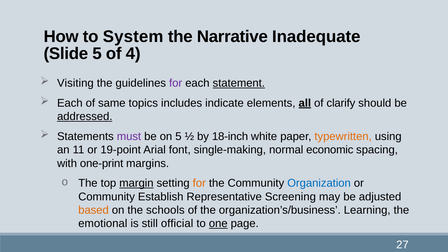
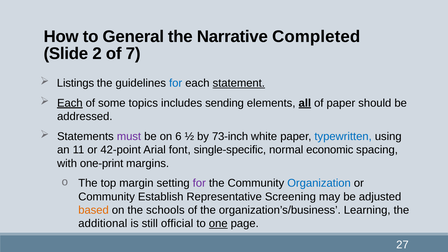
System: System -> General (133, 37)
Inadequate: Inadequate -> Completed (316, 37)
Slide 5: 5 -> 2 (97, 54)
4: 4 -> 7 (133, 54)
Visiting: Visiting -> Listings (76, 83)
for colour: purple -> blue (176, 83)
Each underline: none -> present (70, 103)
same: same -> some (112, 103)
indicate: indicate -> sending (225, 103)
of clarify: clarify -> paper (341, 103)
addressed underline: present -> none (85, 116)
on 5: 5 -> 6 (178, 136)
18-inch: 18-inch -> 73-inch (230, 136)
typewritten colour: orange -> blue (343, 136)
19-point: 19-point -> 42-point (121, 150)
single-making: single-making -> single-specific (230, 150)
margin underline: present -> none (136, 183)
for colour: orange -> purple (199, 183)
emotional: emotional -> additional (103, 224)
